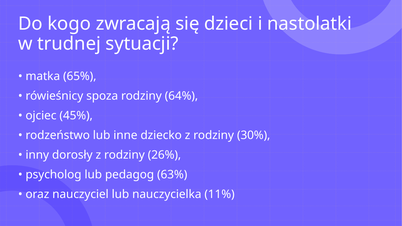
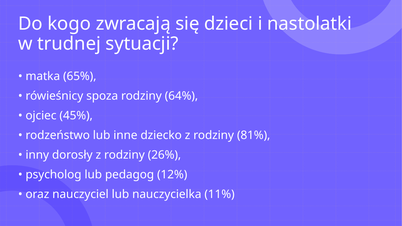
30%: 30% -> 81% (254, 135)
63%: 63% -> 12% (172, 175)
